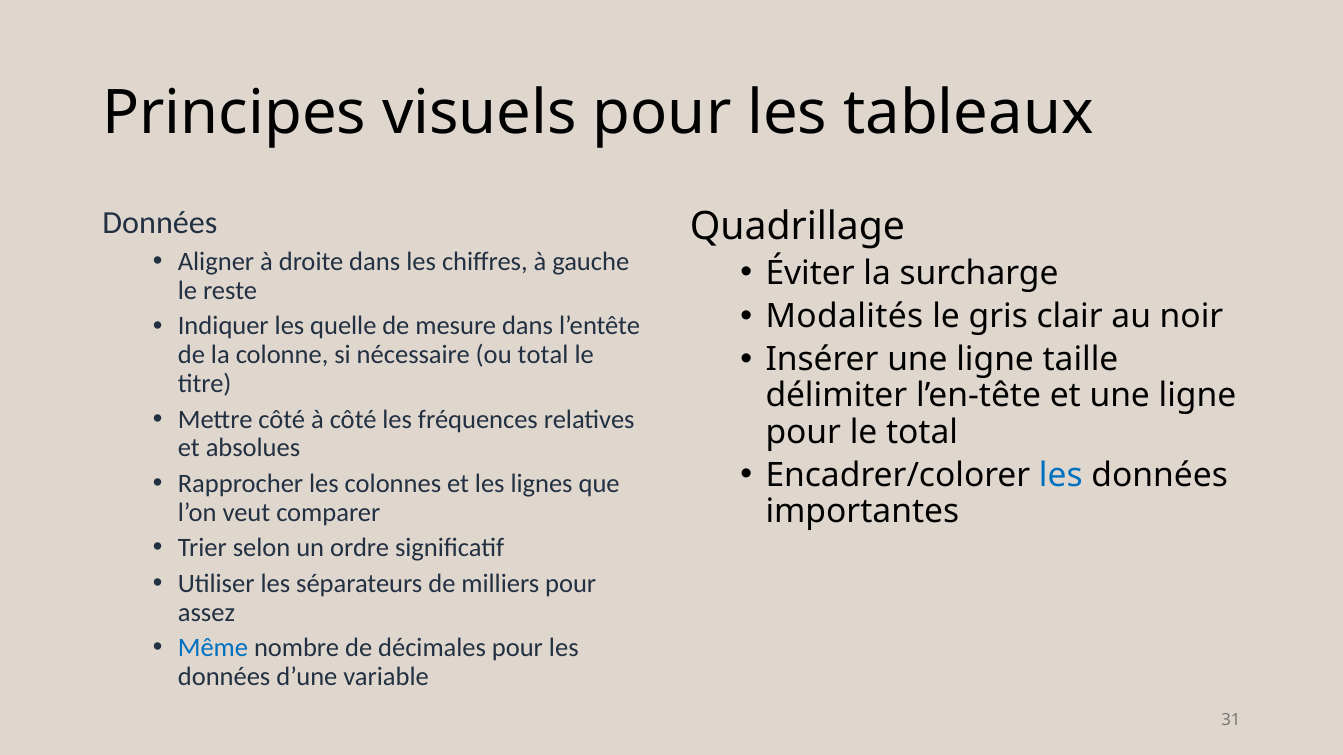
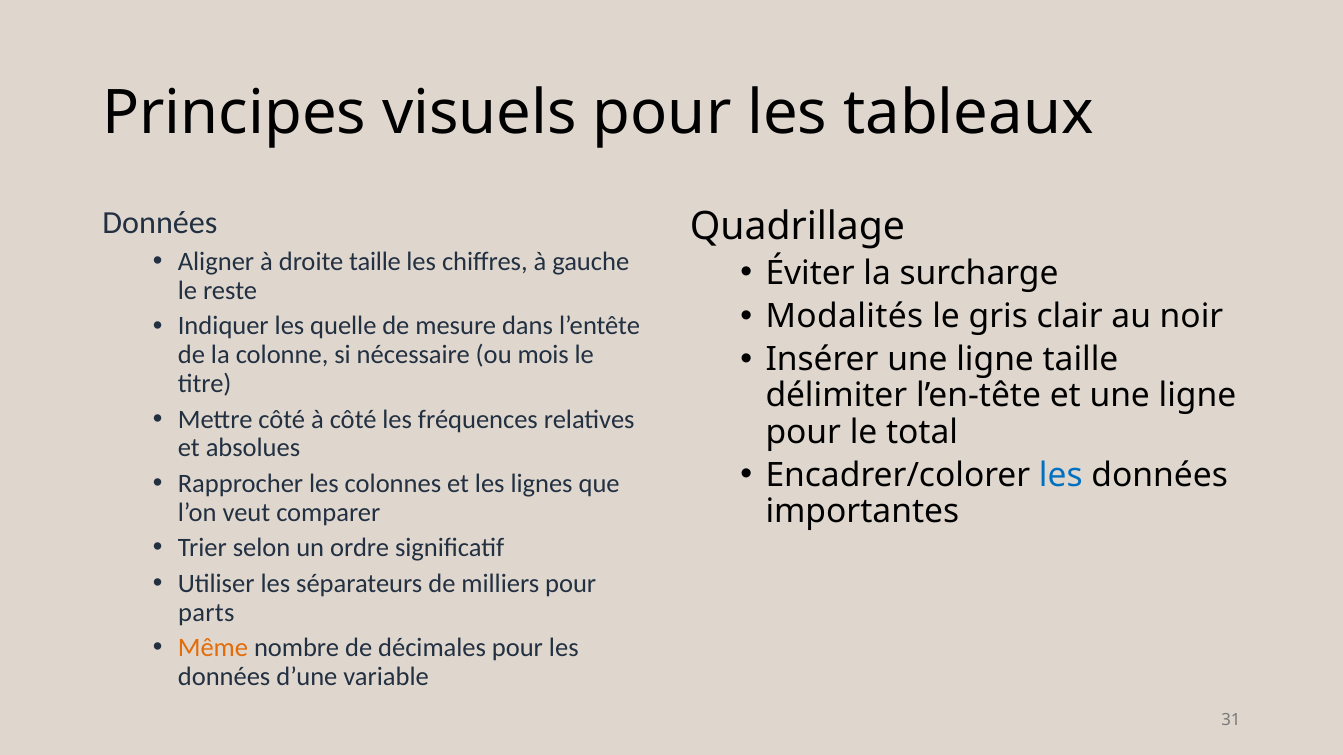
droite dans: dans -> taille (375, 262)
ou total: total -> mois (543, 355)
assez: assez -> parts (206, 613)
Même colour: blue -> orange (213, 648)
